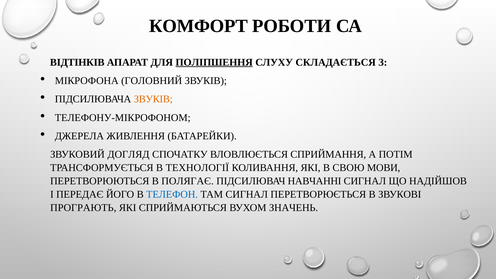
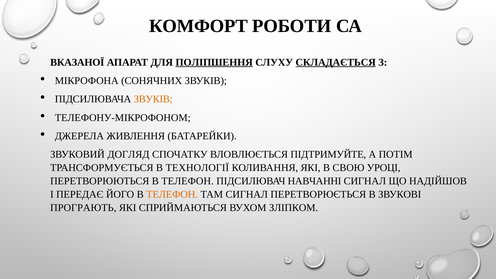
ВІДТІНКІВ: ВІДТІНКІВ -> ВКАЗАНОЇ (77, 62)
СКЛАДАЄТЬСЯ underline: none -> present (336, 62)
ГОЛОВНИЙ: ГОЛОВНИЙ -> СОНЯЧНИХ (152, 81)
СПРИЙМАННЯ: СПРИЙМАННЯ -> ПІДТРИМУЙТЕ (328, 155)
МОВИ: МОВИ -> УРОЦІ (384, 168)
ПЕРЕТВОРЮЮТЬСЯ В ПОЛЯГАЄ: ПОЛЯГАЄ -> ТЕЛЕФОН (188, 181)
ТЕЛЕФОН colour: blue -> orange (172, 194)
ЗНАЧЕНЬ: ЗНАЧЕНЬ -> ЗЛІПКОМ (294, 208)
